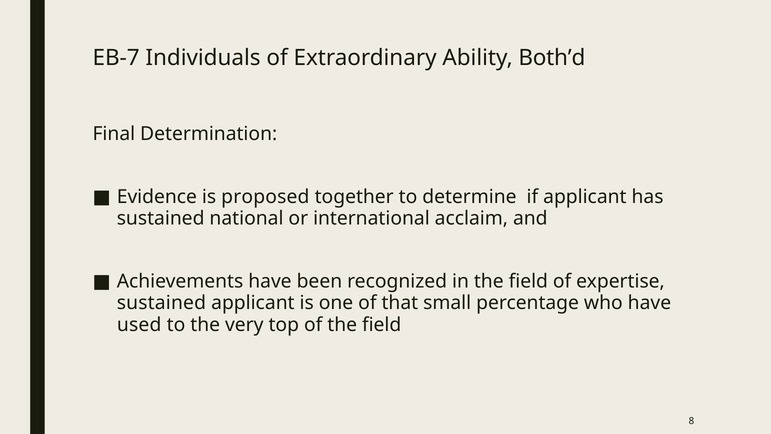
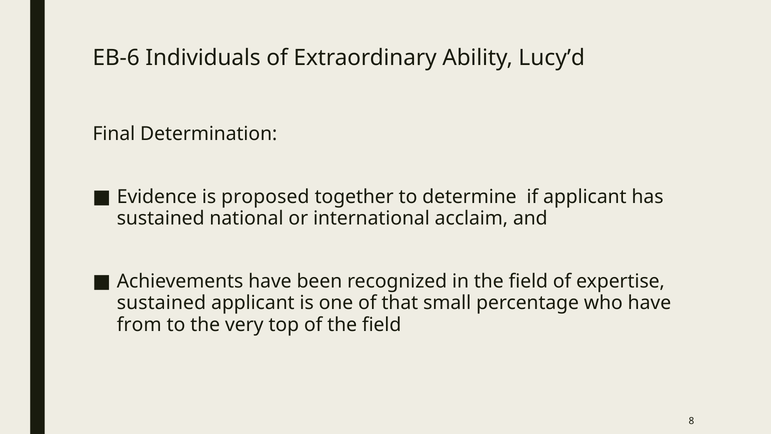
EB-7: EB-7 -> EB-6 (116, 58)
Both’d: Both’d -> Lucy’d (552, 58)
used: used -> from (139, 325)
